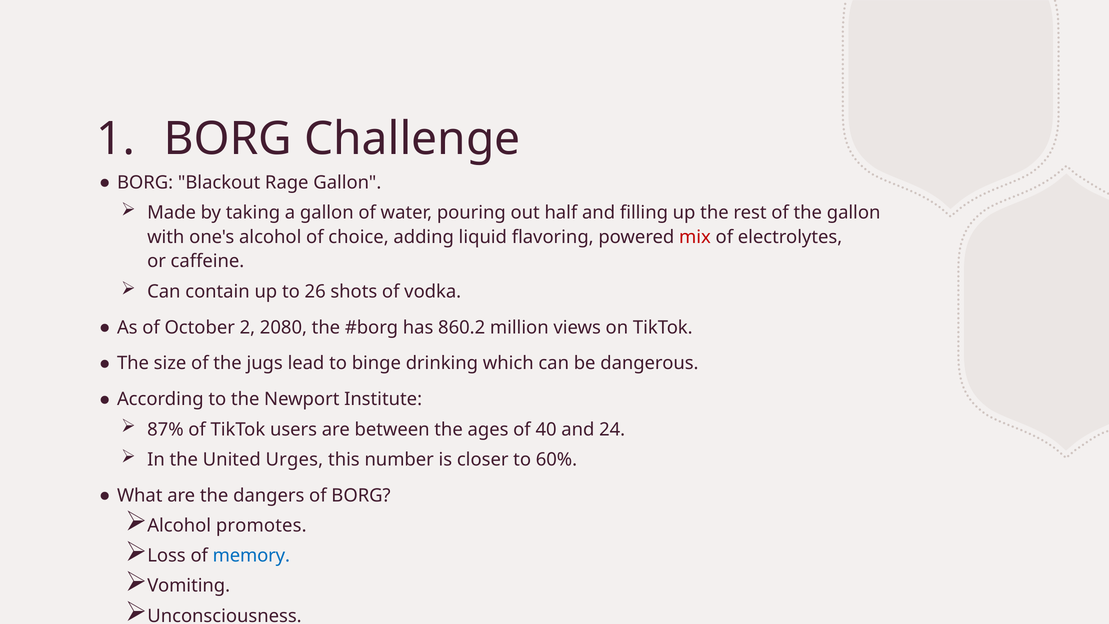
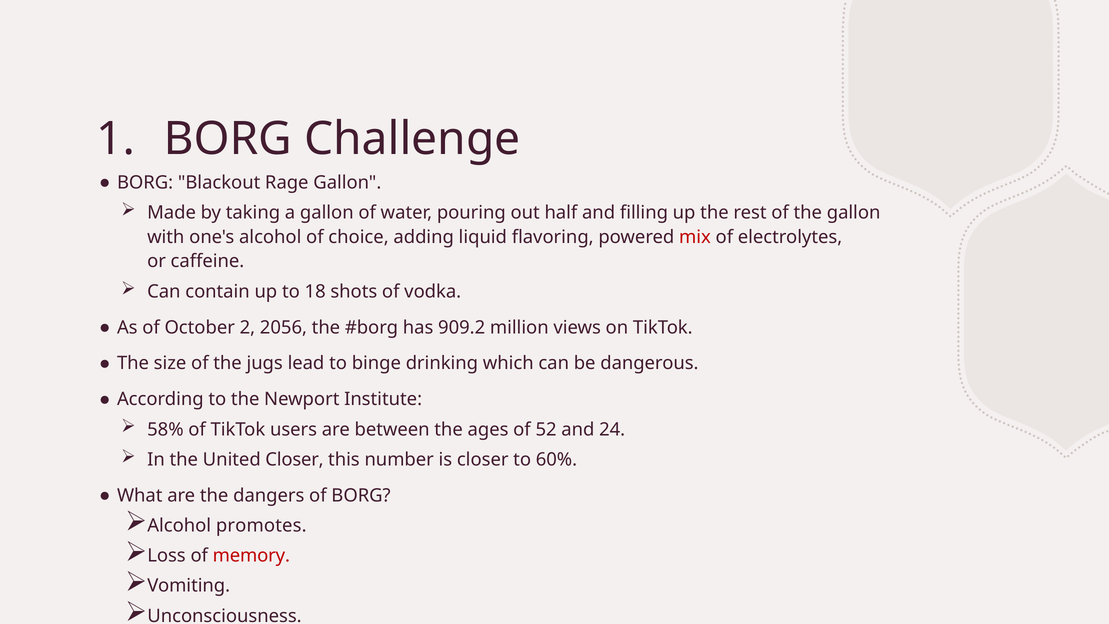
26: 26 -> 18 (315, 291)
2080: 2080 -> 2056 (283, 327)
860.2: 860.2 -> 909.2 (462, 327)
87%: 87% -> 58% (165, 429)
40: 40 -> 52 (546, 429)
United Urges: Urges -> Closer (295, 459)
memory colour: blue -> red (251, 556)
